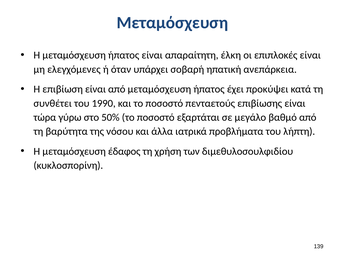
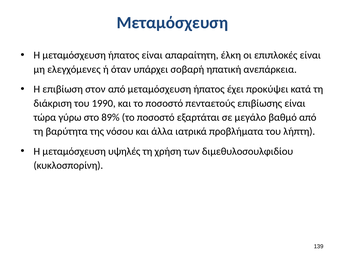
επιβίωση είναι: είναι -> στον (95, 89)
συνθέτει: συνθέτει -> διάκριση (53, 103)
50%: 50% -> 89% (110, 117)
έδαφος: έδαφος -> υψηλές (124, 151)
